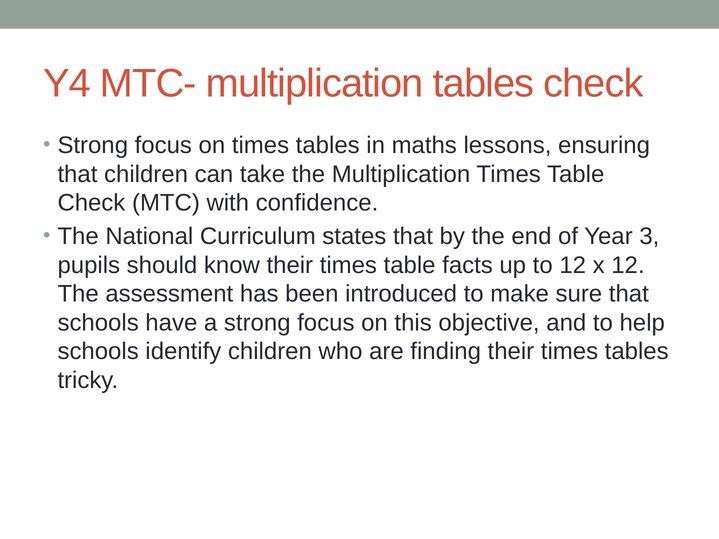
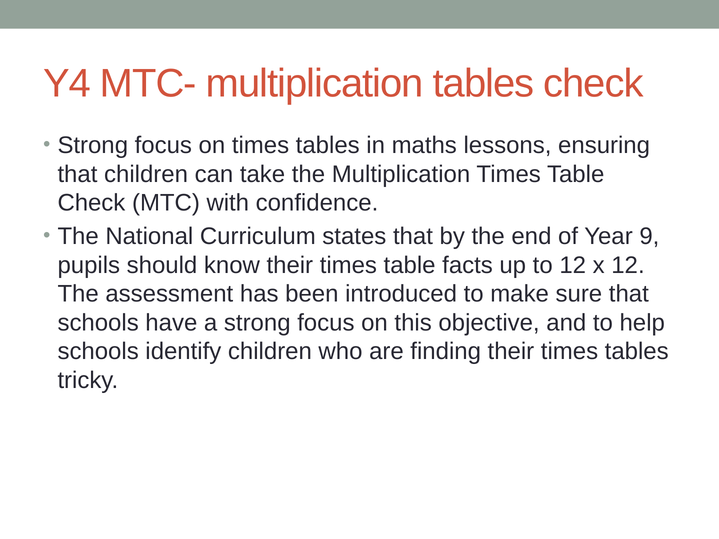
3: 3 -> 9 (649, 237)
